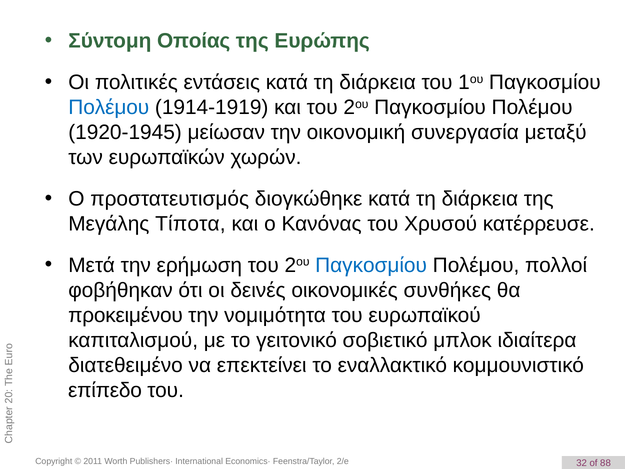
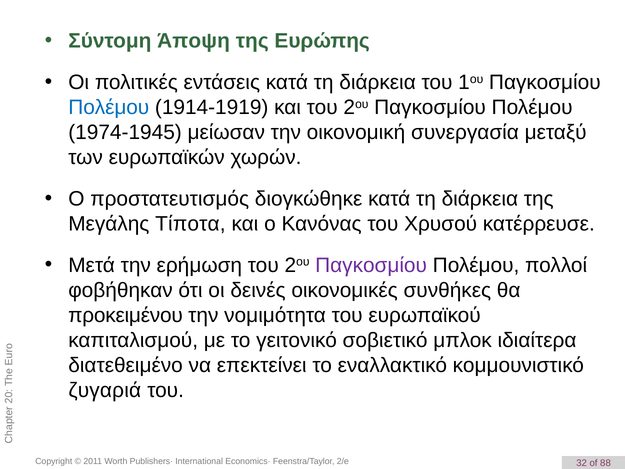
Οποίας: Οποίας -> Άποψη (194, 41)
1920-1945: 1920-1945 -> 1974-1945 (125, 132)
Παγκοσμίου colour: blue -> purple (371, 265)
επίπεδο: επίπεδο -> ζυγαριά (105, 390)
